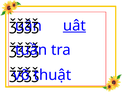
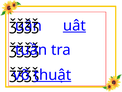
thuật underline: none -> present (52, 75)
